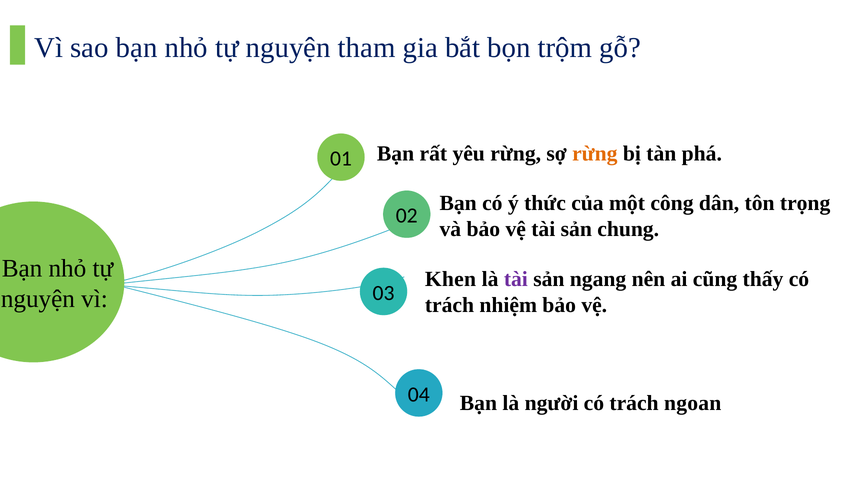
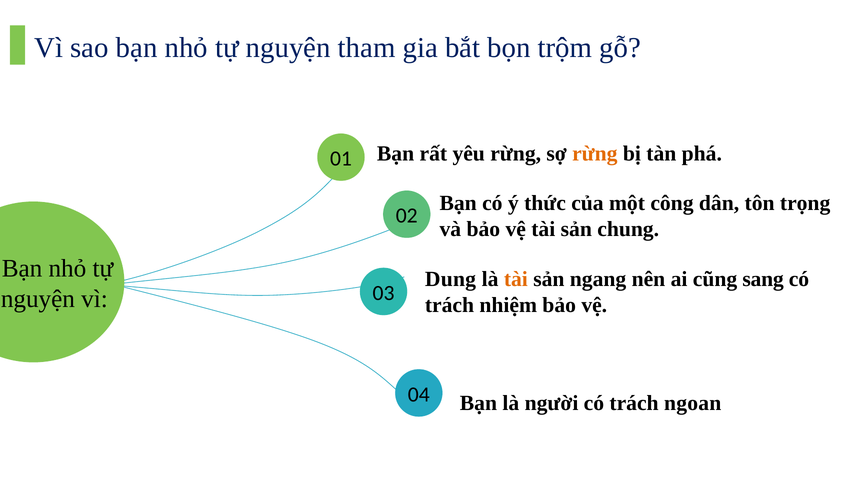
Khen: Khen -> Dung (450, 279)
tài colour: purple -> orange (516, 279)
thấy: thấy -> sang (763, 279)
